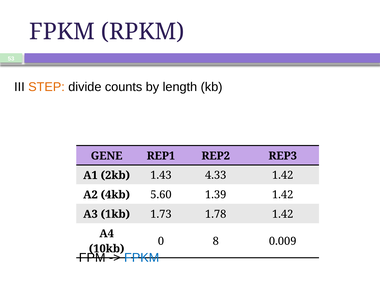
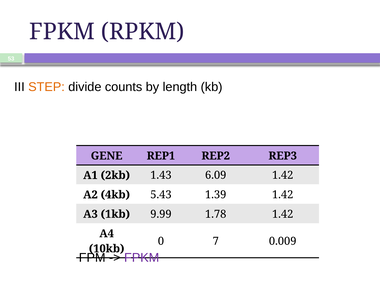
4.33: 4.33 -> 6.09 (216, 175)
5.60: 5.60 -> 5.43 (161, 195)
1.73: 1.73 -> 9.99 (161, 214)
8: 8 -> 7 (216, 241)
FPKM colour: blue -> purple (142, 258)
